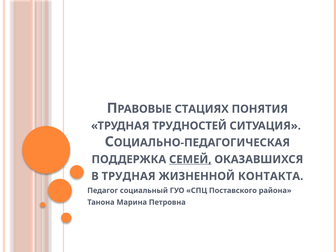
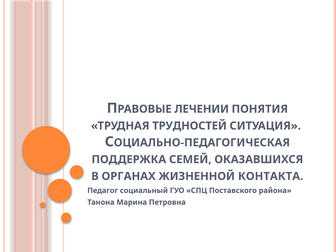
СТАЦИЯХ: СТАЦИЯХ -> ЛЕЧЕНИИ (202, 109)
СЕМЕЙ underline: present -> none (190, 159)
В ТРУДНАЯ: ТРУДНАЯ -> ОРГАНАХ (129, 176)
